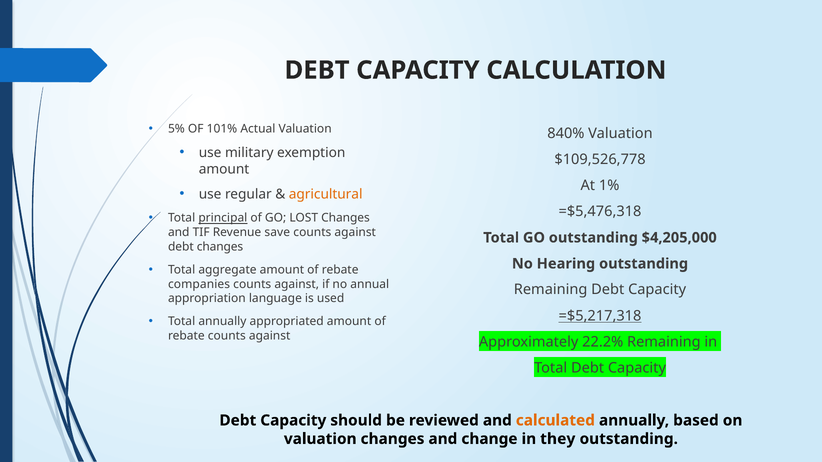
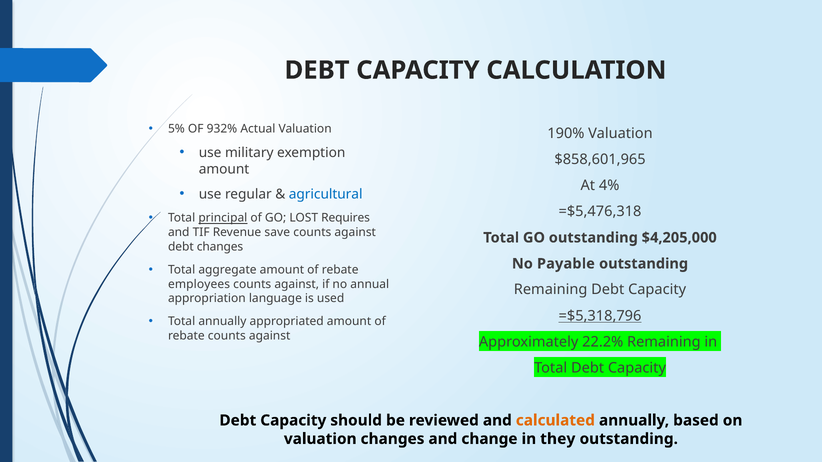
101%: 101% -> 932% (222, 129)
840%: 840% -> 190% (566, 134)
$109,526,778: $109,526,778 -> $858,601,965 (600, 160)
1%: 1% -> 4% (609, 186)
agricultural colour: orange -> blue (326, 194)
LOST Changes: Changes -> Requires (346, 218)
Hearing: Hearing -> Payable (566, 264)
companies: companies -> employees (199, 284)
=$5,217,318: =$5,217,318 -> =$5,318,796 (600, 316)
